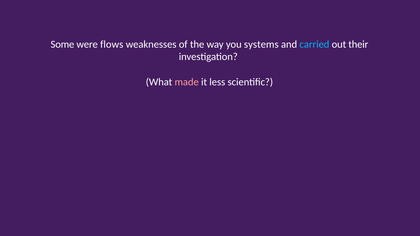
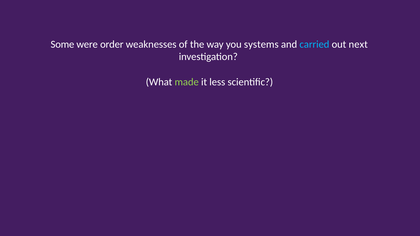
flows: flows -> order (112, 44)
their: their -> next (358, 44)
made colour: pink -> light green (187, 82)
